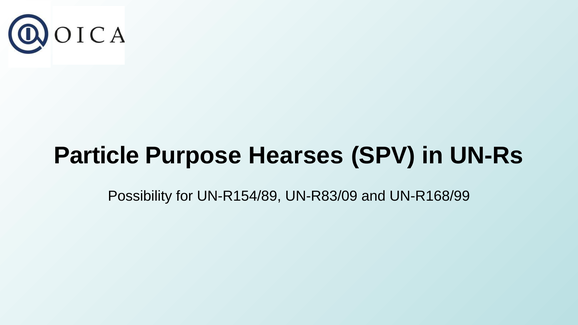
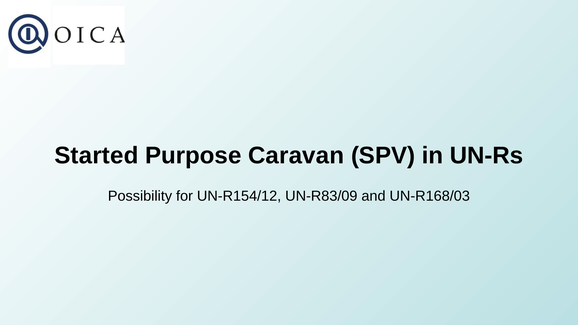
Particle: Particle -> Started (96, 156)
Hearses: Hearses -> Caravan (296, 156)
UN-R154/89: UN-R154/89 -> UN-R154/12 (239, 196)
UN-R168/99: UN-R168/99 -> UN-R168/03 (430, 196)
